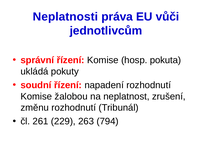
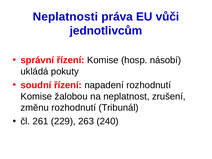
pokuta: pokuta -> násobí (165, 60)
794: 794 -> 240 (108, 121)
